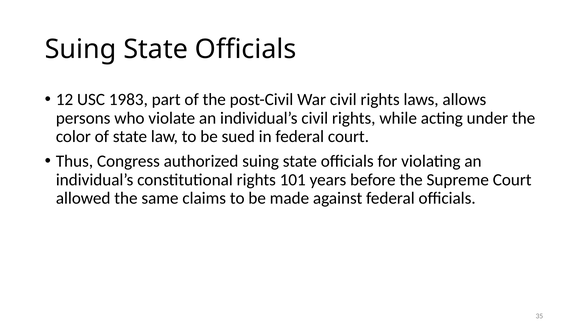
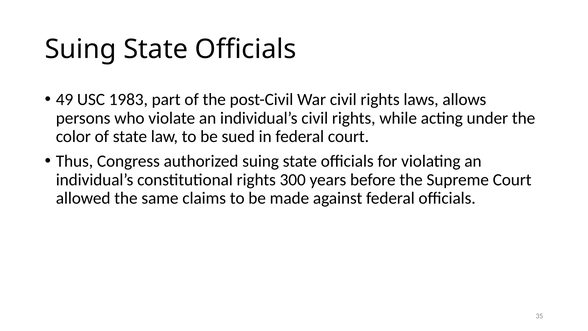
12: 12 -> 49 (65, 99)
101: 101 -> 300 (293, 180)
